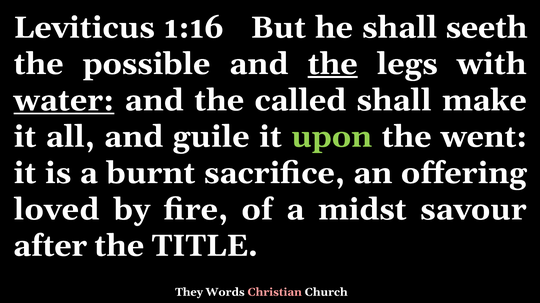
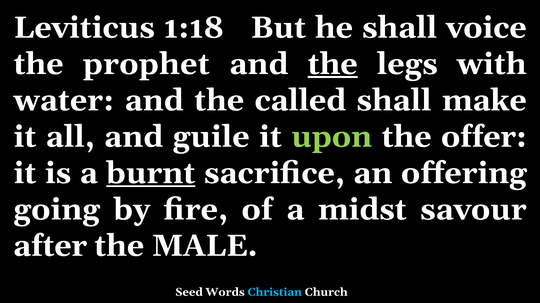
1:16: 1:16 -> 1:18 (194, 28)
seeth: seeth -> voice (486, 28)
possible: possible -> prophet (146, 64)
water underline: present -> none (64, 101)
went: went -> offer (484, 137)
burnt underline: none -> present (151, 174)
loved: loved -> going (57, 210)
TITLE: TITLE -> MALE (205, 246)
They: They -> Seed (189, 293)
Christian colour: pink -> light blue (275, 293)
